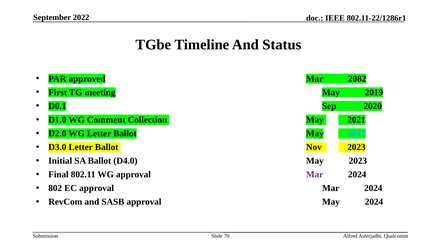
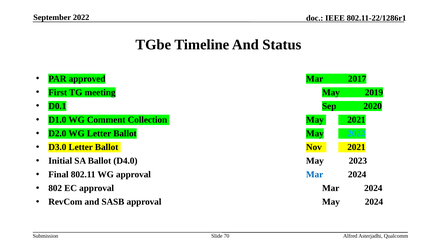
2082: 2082 -> 2017 (357, 79)
Nov 2023: 2023 -> 2021 (356, 147)
Mar colour: purple -> blue (315, 174)
